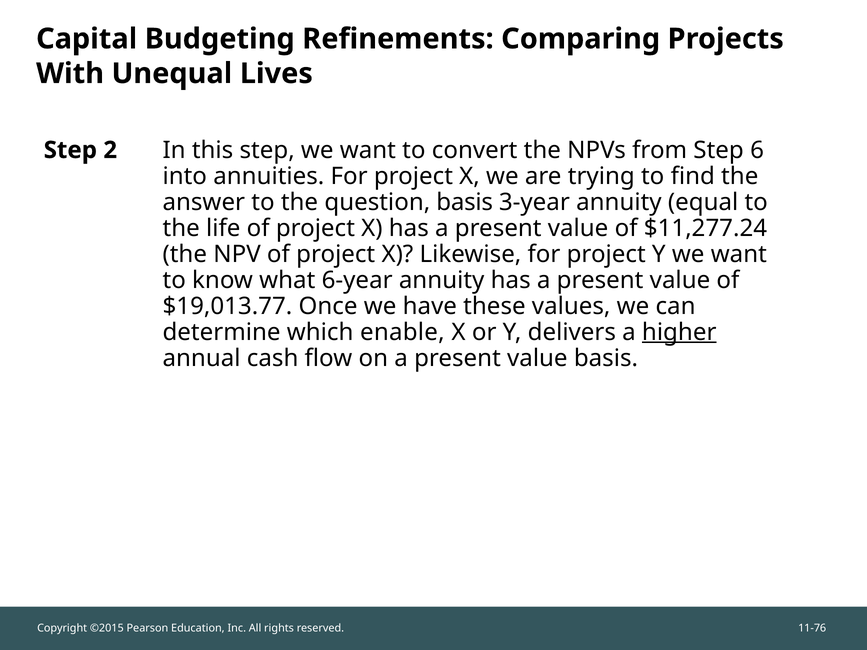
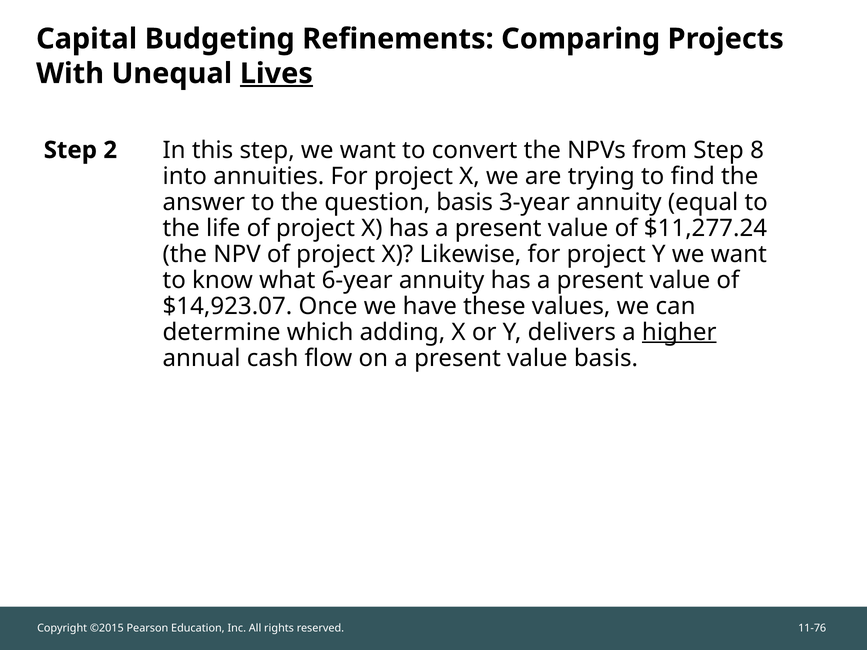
Lives underline: none -> present (276, 74)
6: 6 -> 8 (757, 150)
$19,013.77: $19,013.77 -> $14,923.07 (227, 306)
enable: enable -> adding (402, 332)
